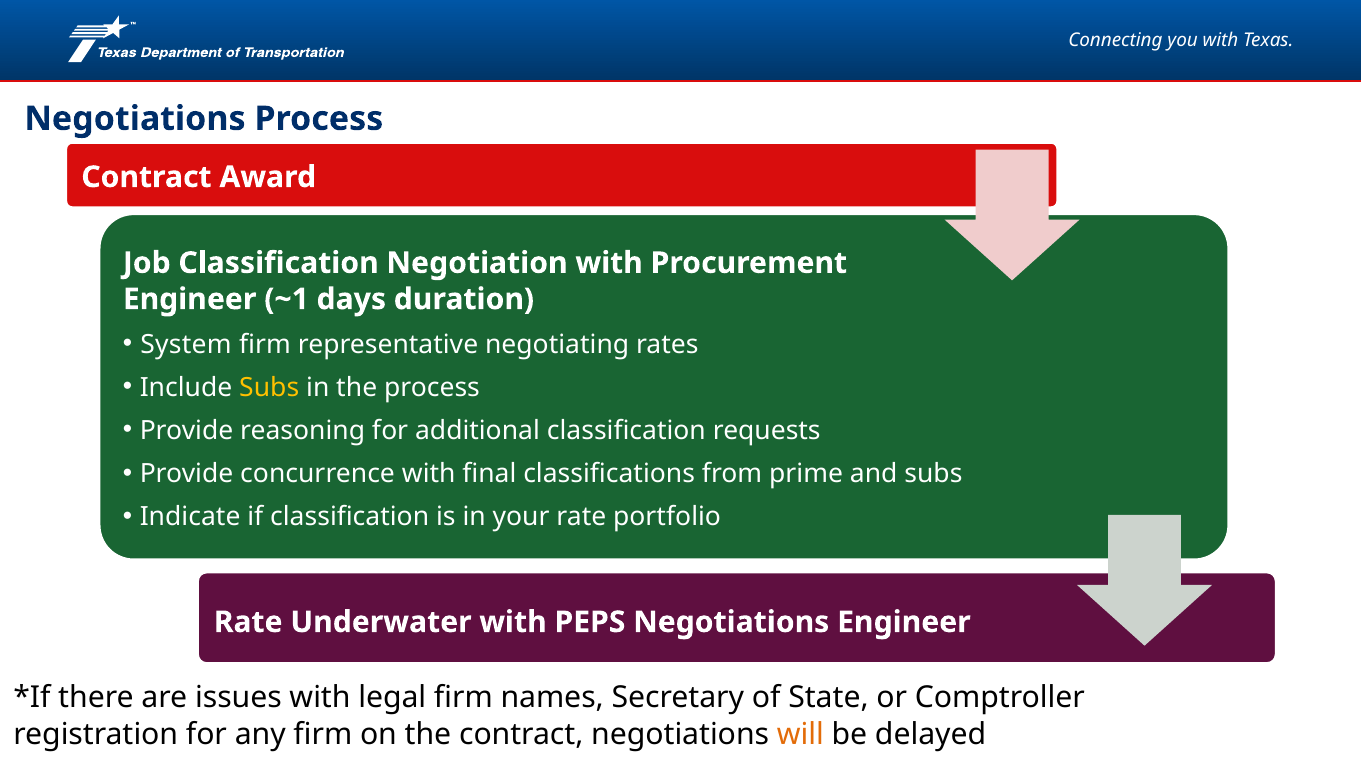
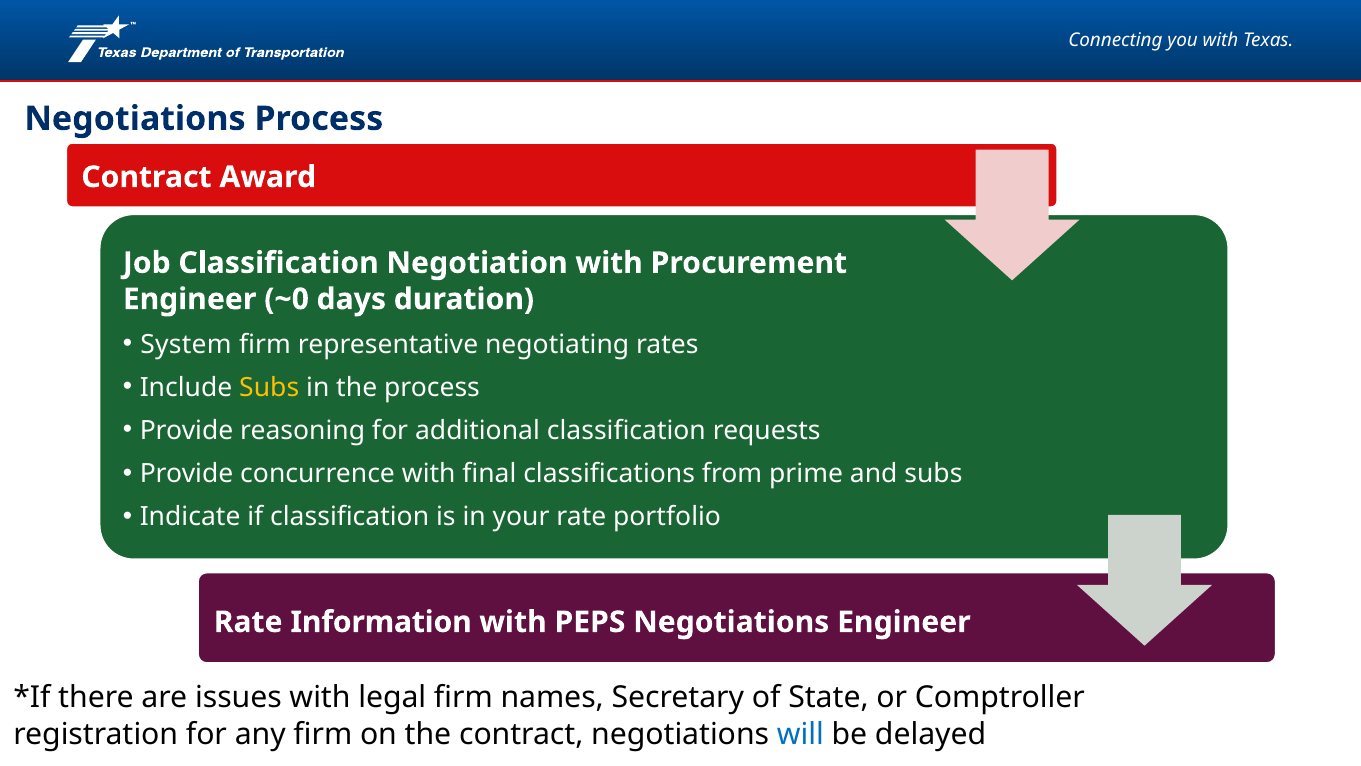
~1: ~1 -> ~0 (287, 299)
Underwater: Underwater -> Information (381, 622)
will colour: orange -> blue (800, 734)
